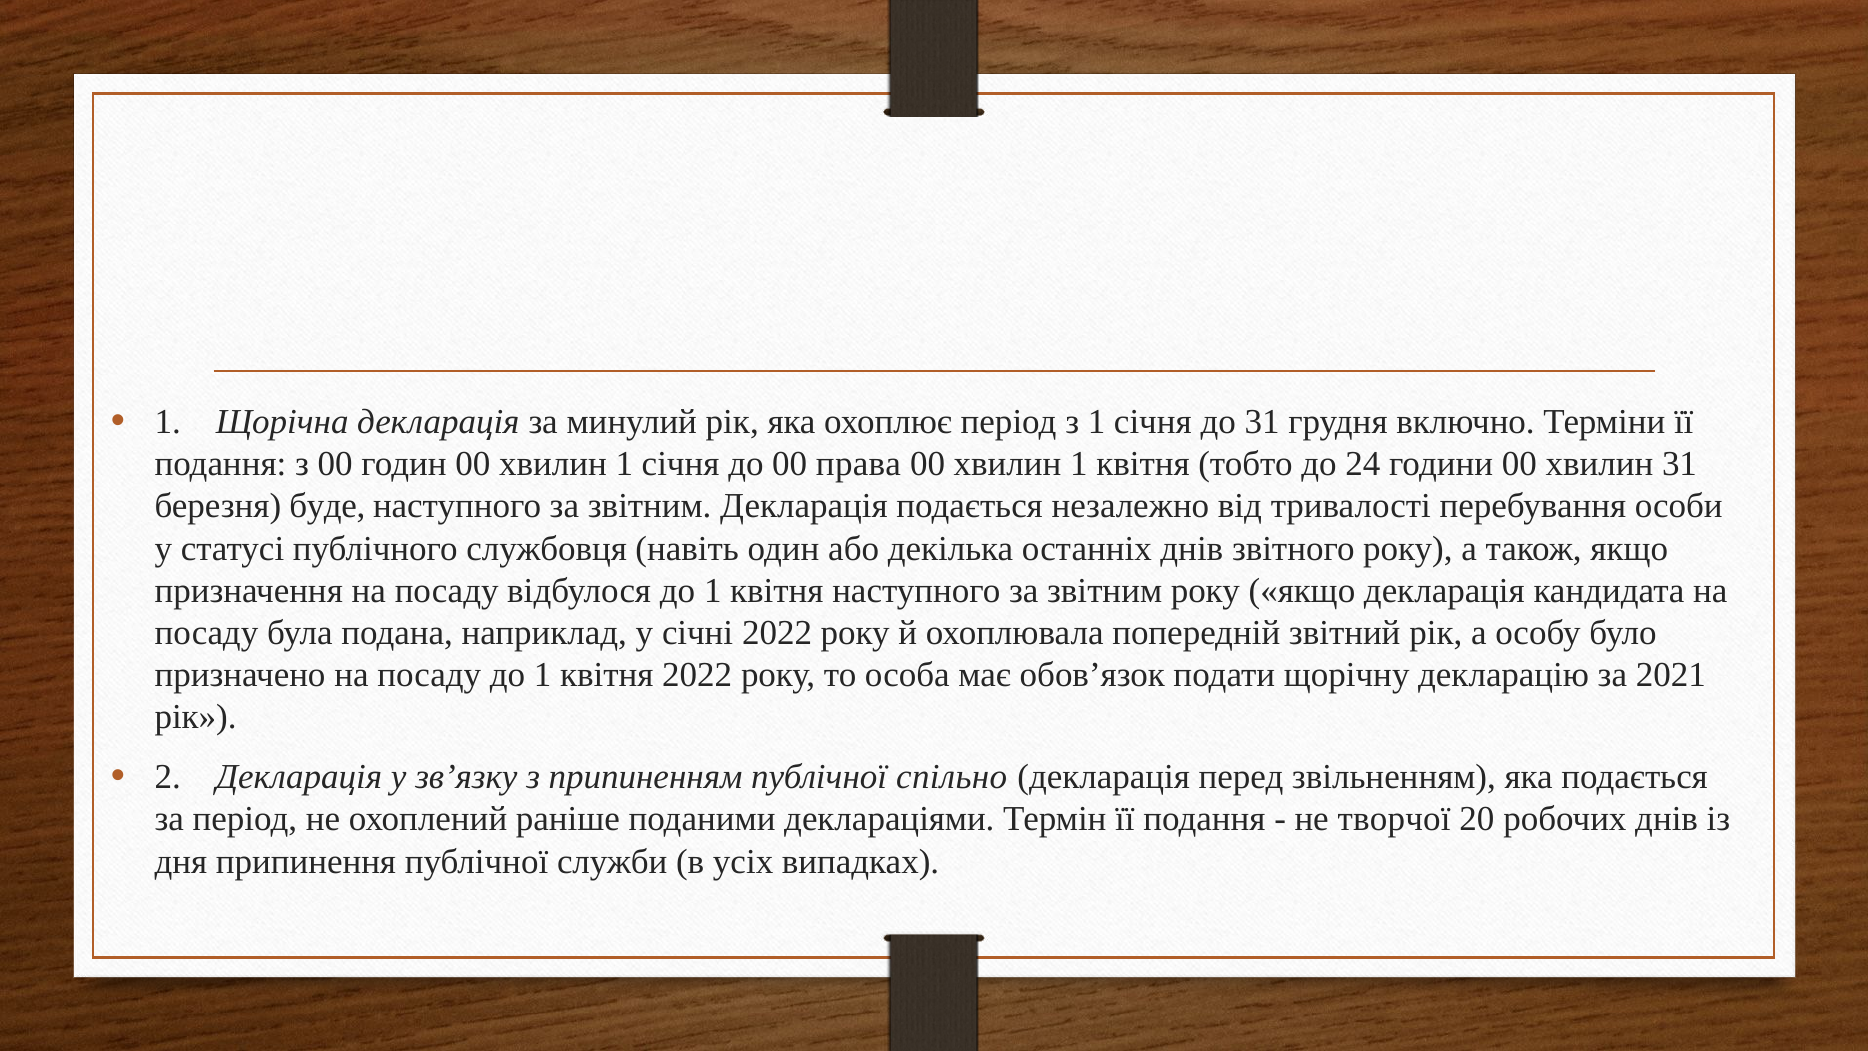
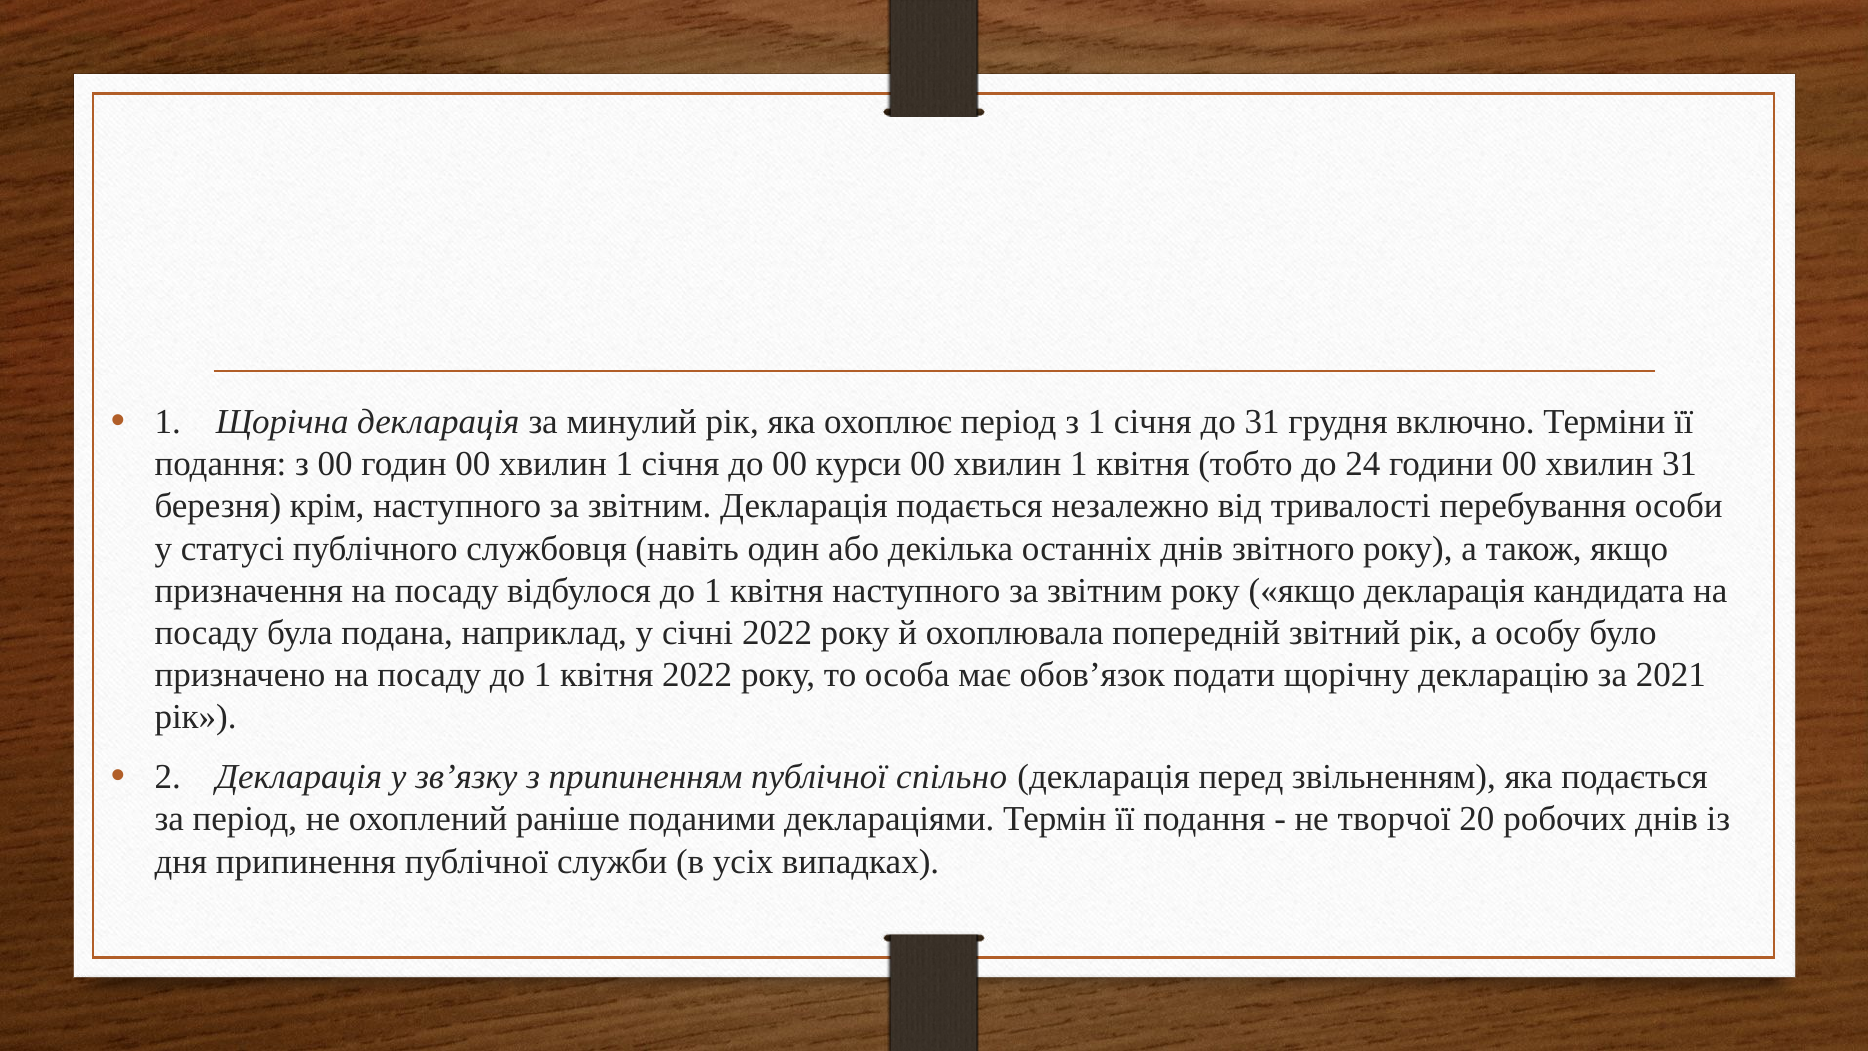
права: права -> курси (859, 464)
буде: буде -> крім (327, 506)
